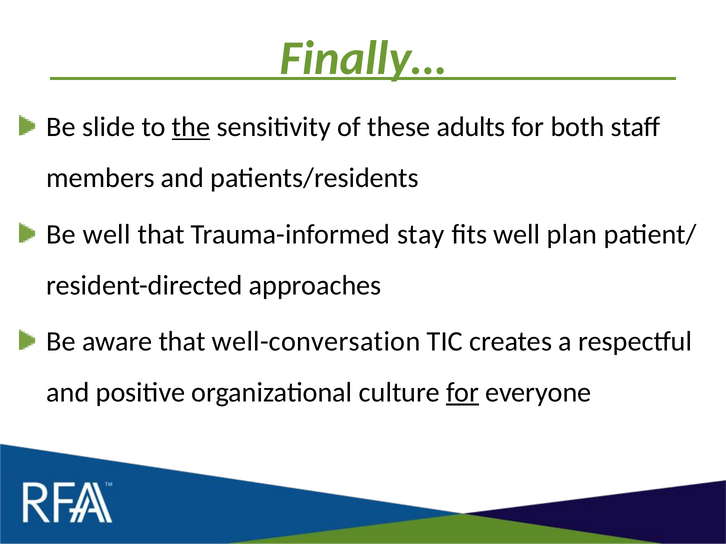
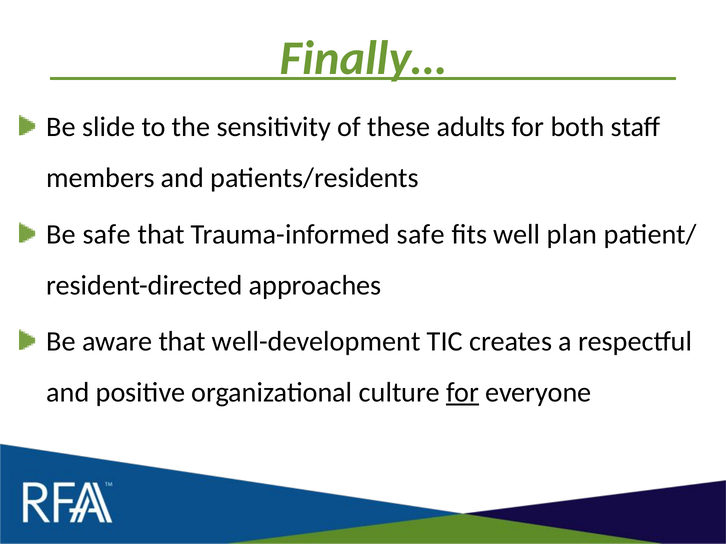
the underline: present -> none (191, 127)
Be well: well -> safe (107, 235)
Trauma-informed stay: stay -> safe (421, 235)
well-conversation: well-conversation -> well-development (316, 342)
